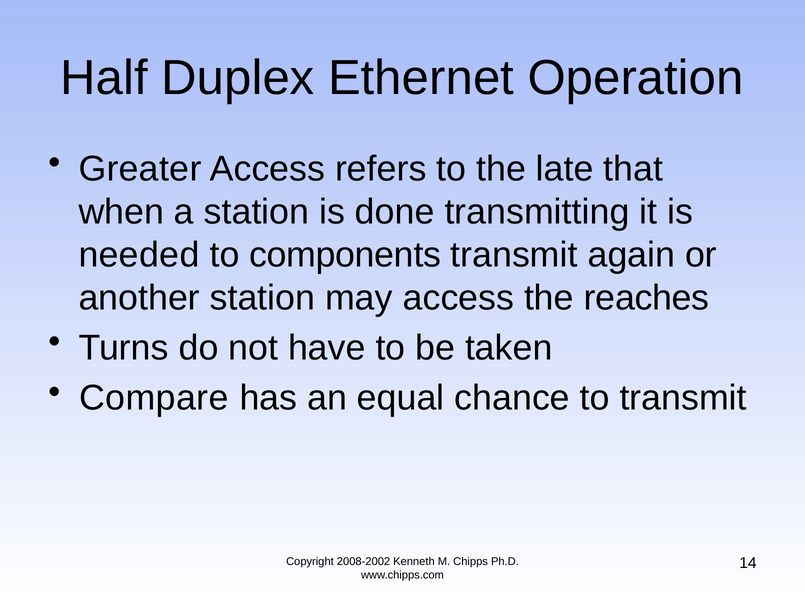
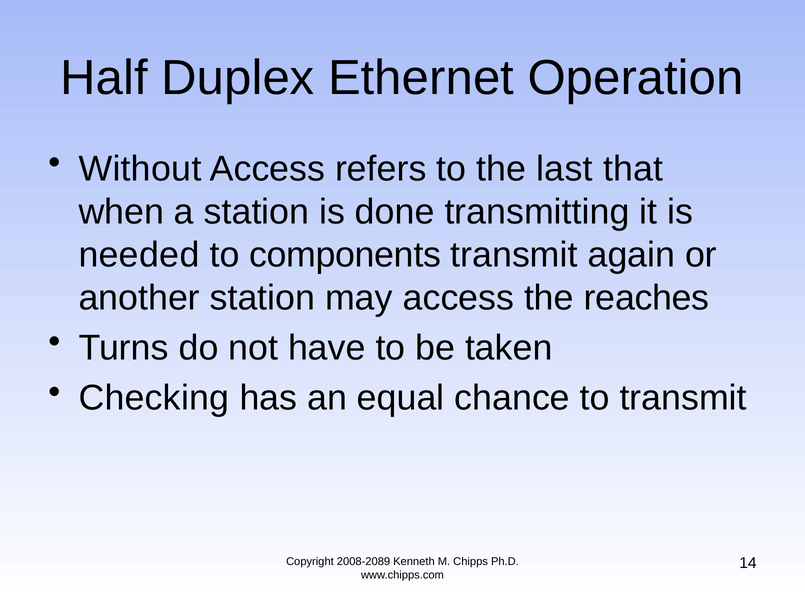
Greater: Greater -> Without (140, 169)
late: late -> last (565, 169)
Compare: Compare -> Checking (154, 398)
2008-2002: 2008-2002 -> 2008-2089 (364, 561)
